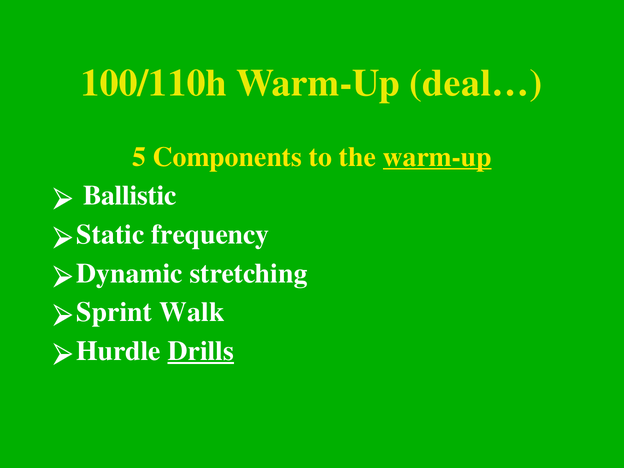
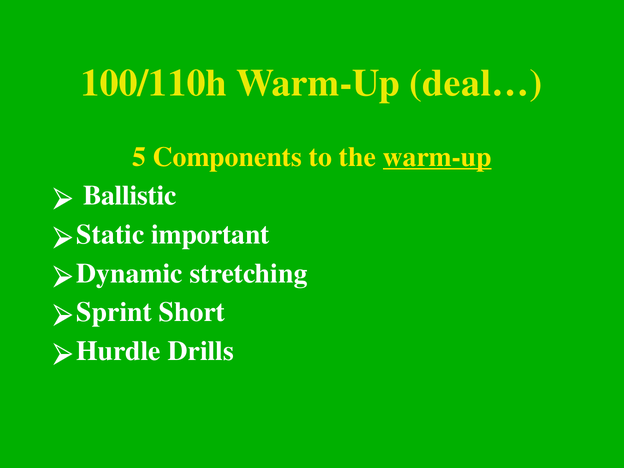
frequency: frequency -> important (210, 235)
Walk: Walk -> Short (192, 312)
Drills underline: present -> none (201, 351)
